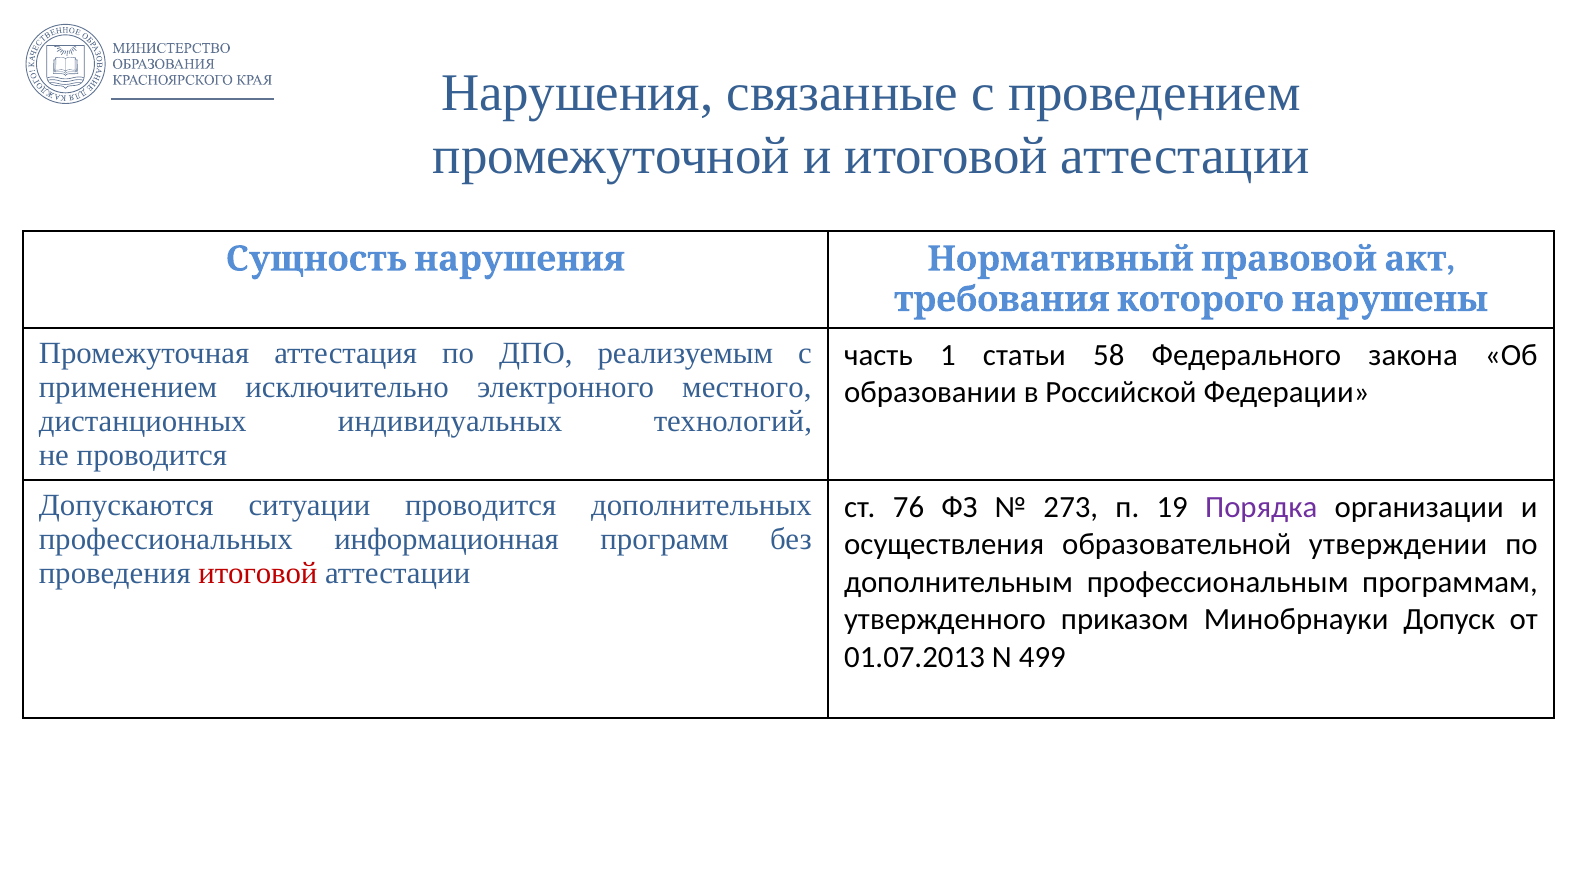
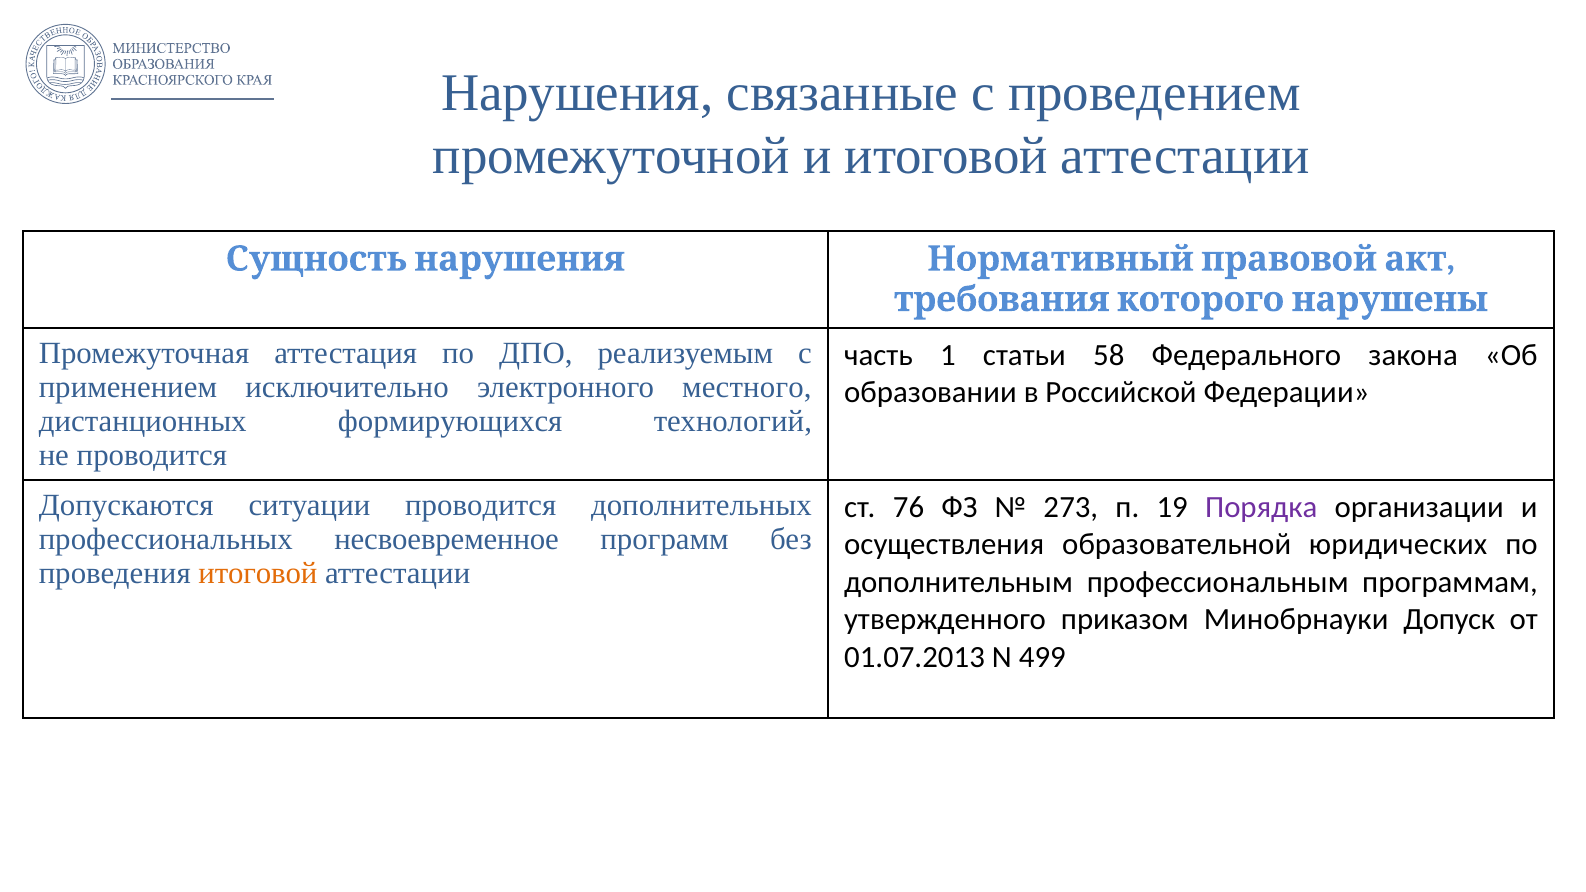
индивидуальных: индивидуальных -> формирующихся (450, 421)
информационная: информационная -> несвоевременное (447, 539)
утверждении: утверждении -> юридических (1398, 545)
итоговой colour: red -> orange (258, 574)
